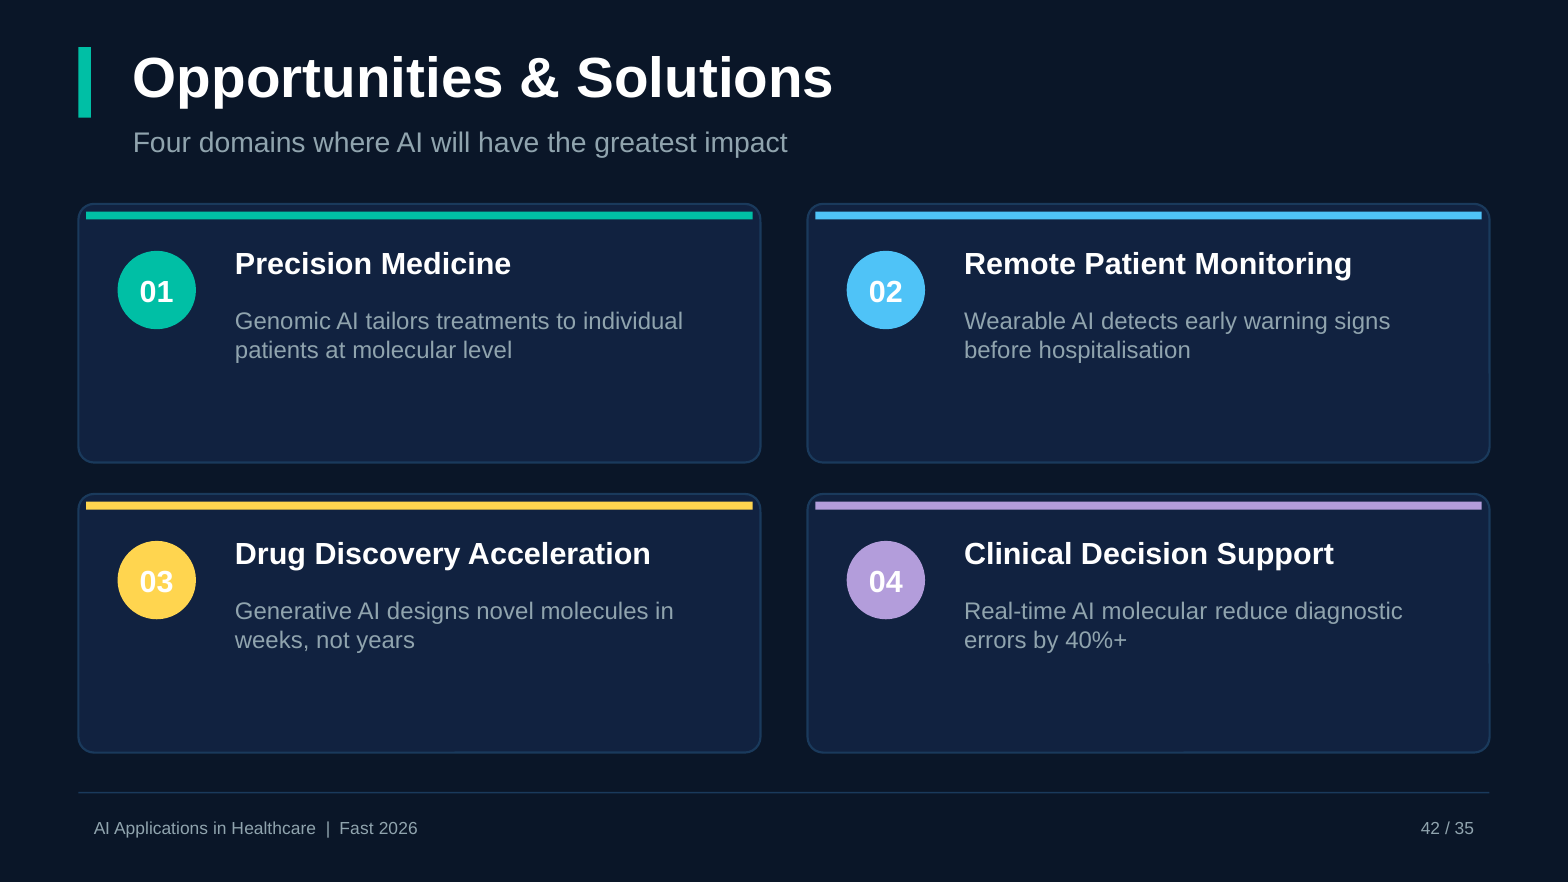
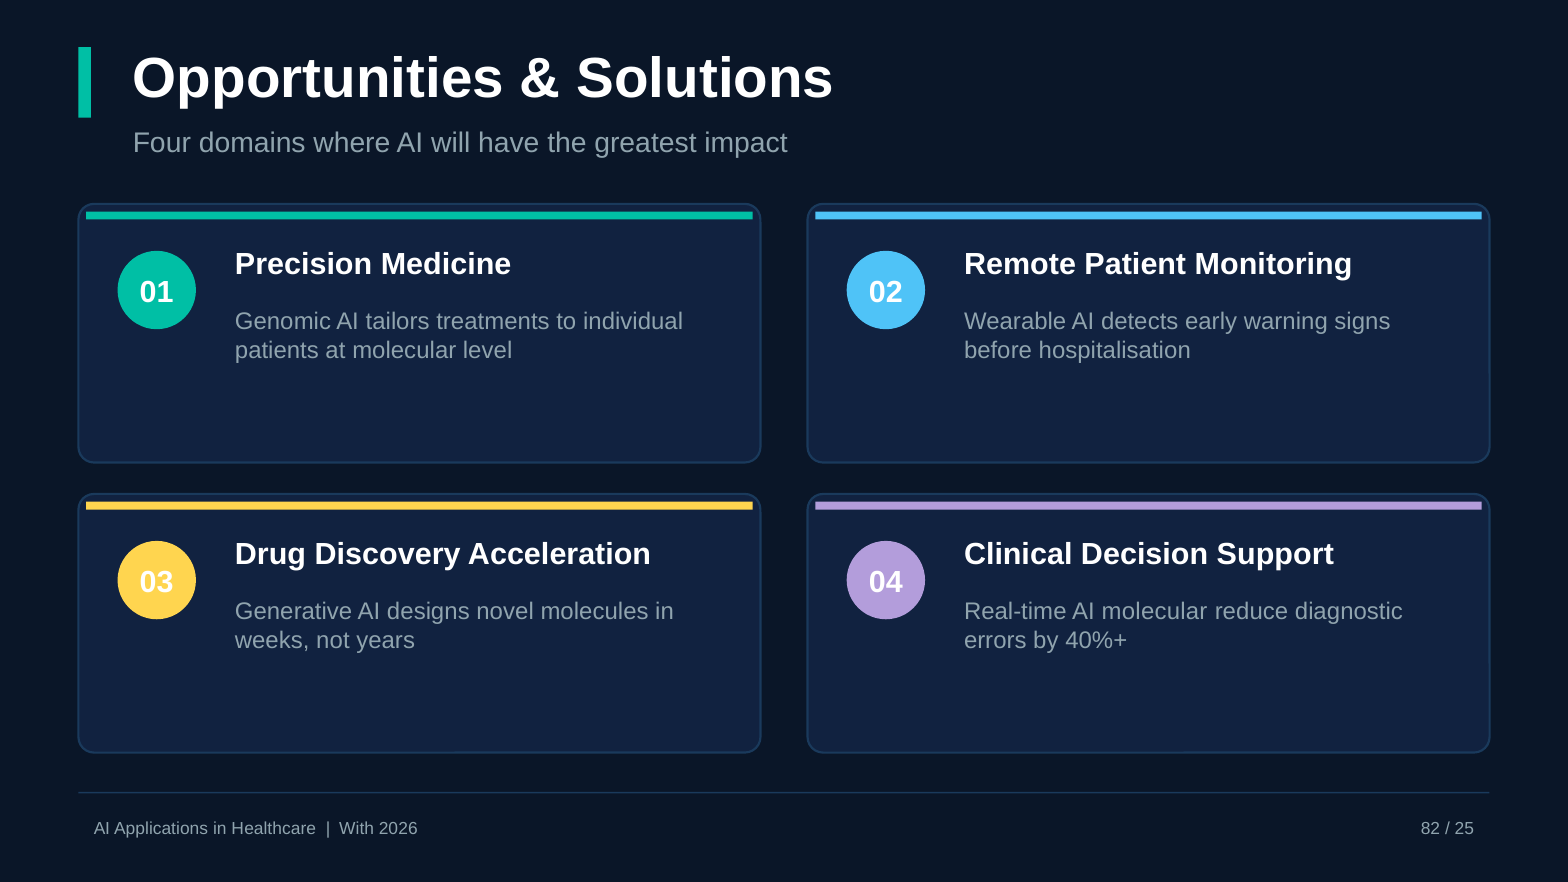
Fast: Fast -> With (357, 828)
42: 42 -> 82 (1430, 828)
35: 35 -> 25 (1464, 828)
